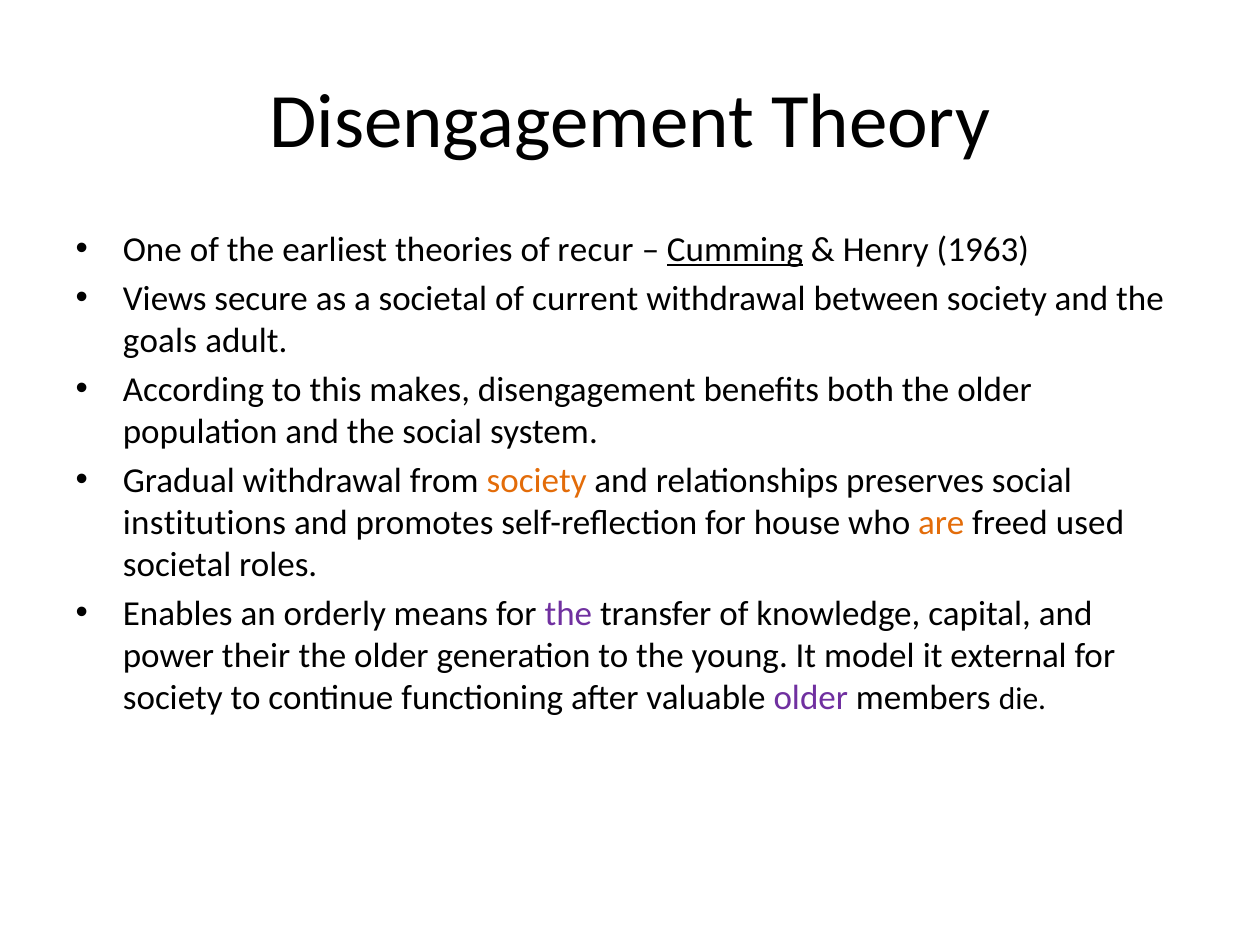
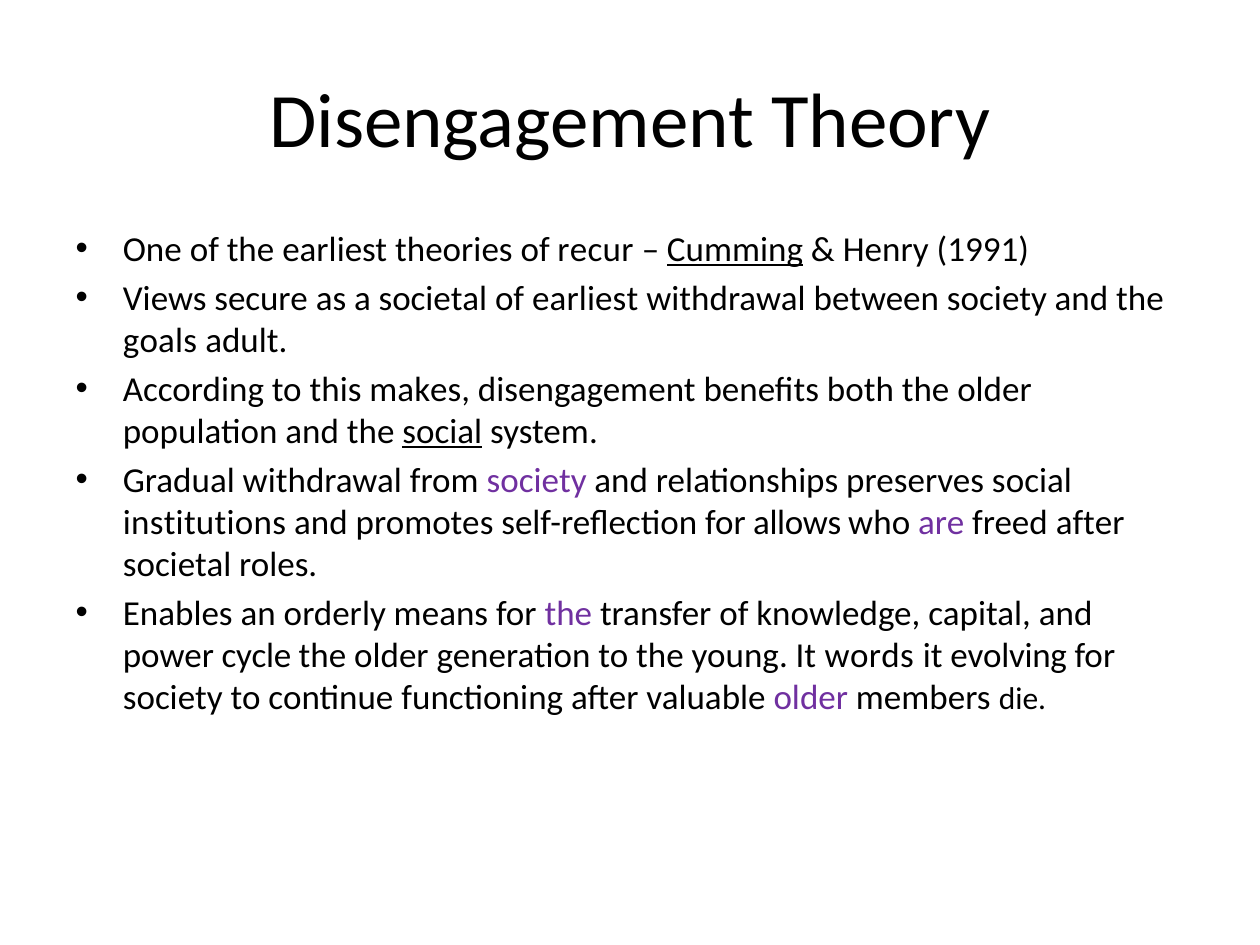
1963: 1963 -> 1991 (983, 250)
of current: current -> earliest (585, 299)
social underline: none -> present (442, 432)
society colour: orange -> purple (537, 481)
house: house -> allows (797, 523)
are colour: orange -> purple (941, 523)
freed used: used -> after (1090, 523)
their: their -> cycle (256, 656)
model: model -> words (869, 656)
external: external -> evolving (1009, 656)
